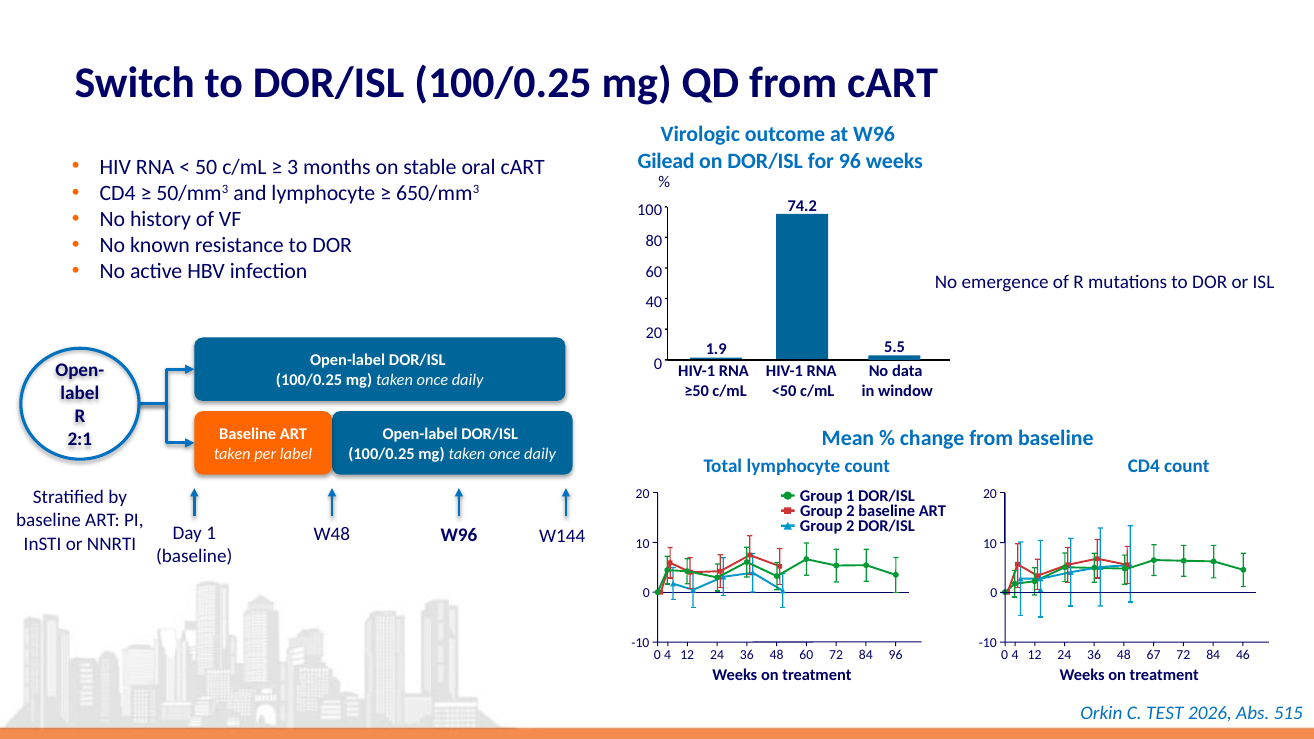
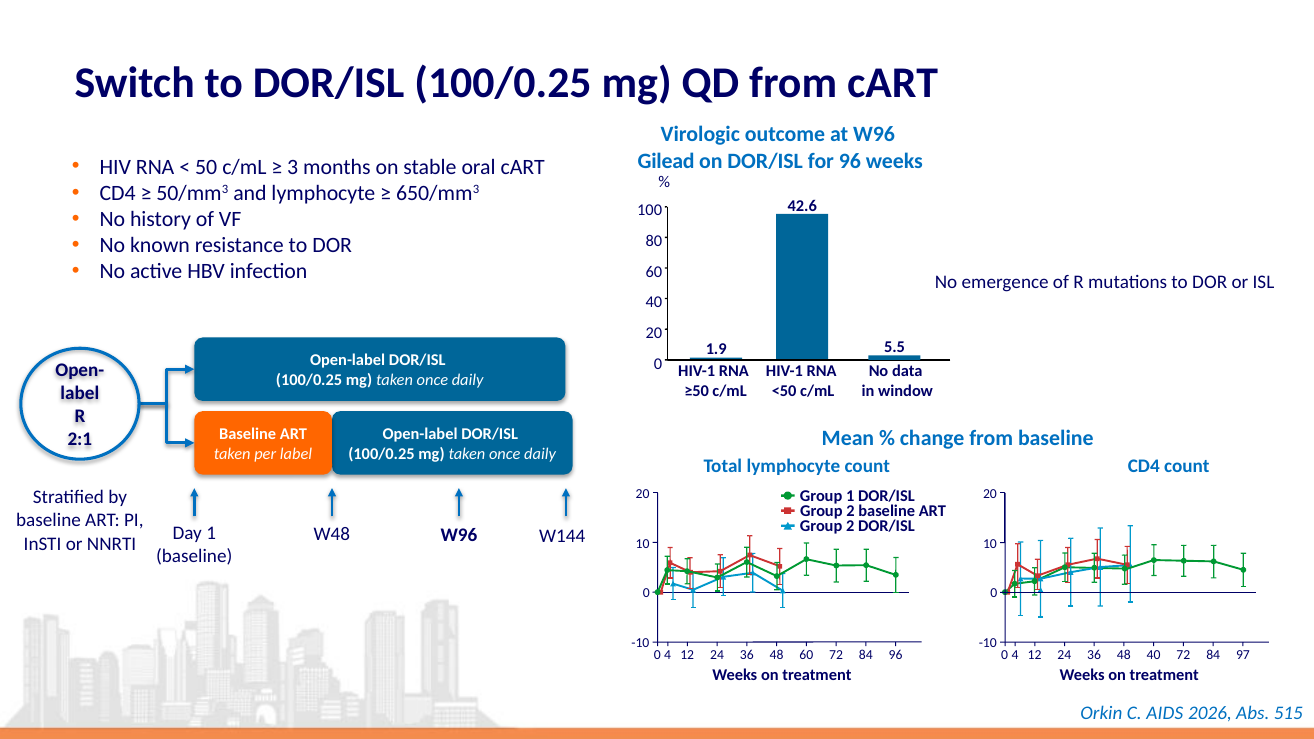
74.2: 74.2 -> 42.6 (802, 206)
48 67: 67 -> 40 (1154, 655)
46: 46 -> 97 (1243, 655)
TEST: TEST -> AIDS (1165, 713)
